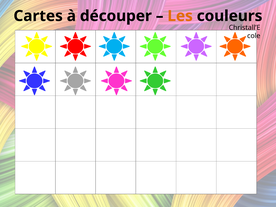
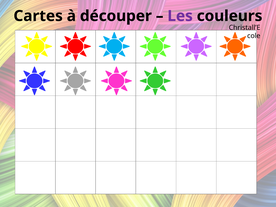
Les colour: orange -> purple (180, 16)
